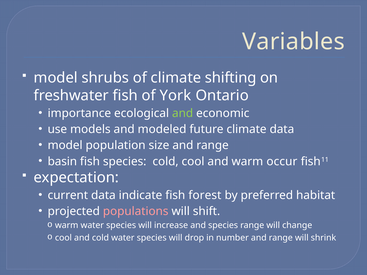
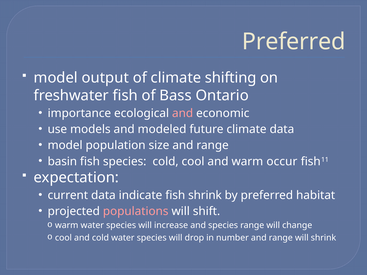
Variables: Variables -> Preferred (294, 42)
shrubs: shrubs -> output (105, 78)
York: York -> Bass (176, 96)
and colour: light green -> pink (183, 113)
fish forest: forest -> shrink (205, 195)
